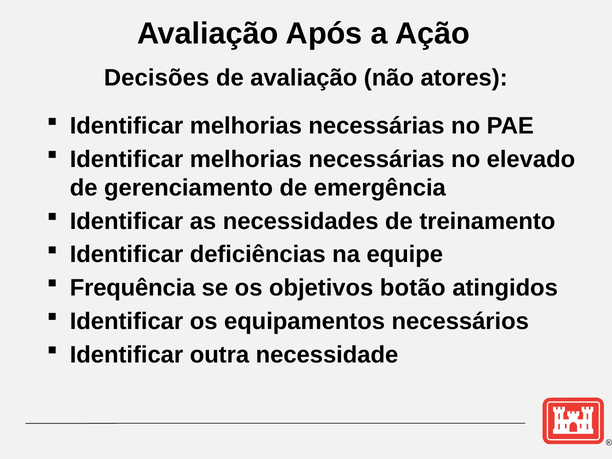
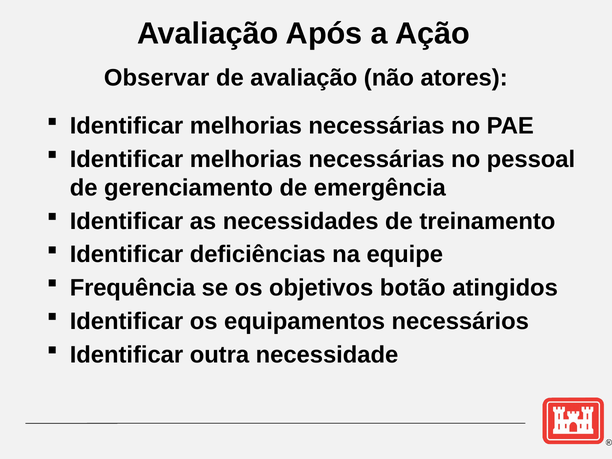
Decisões: Decisões -> Observar (157, 78)
elevado: elevado -> pessoal (531, 159)
